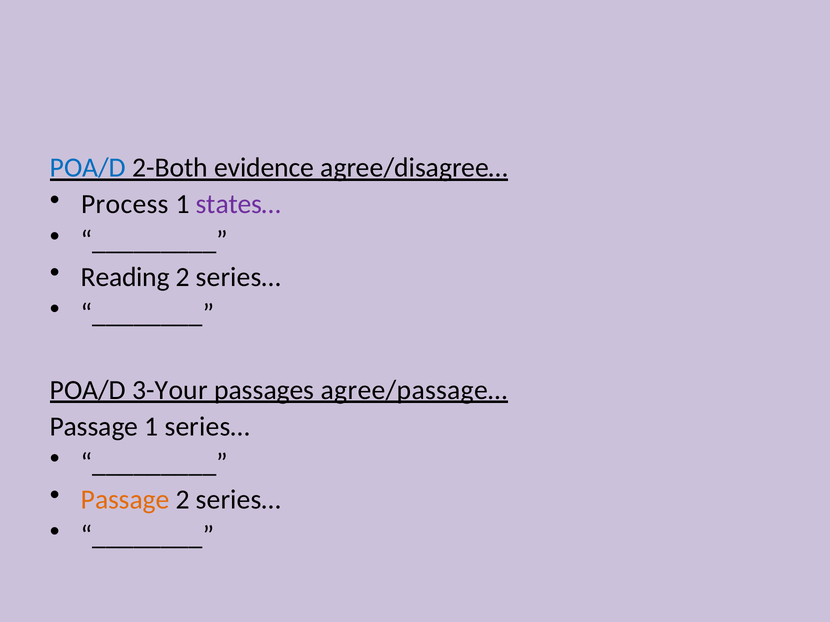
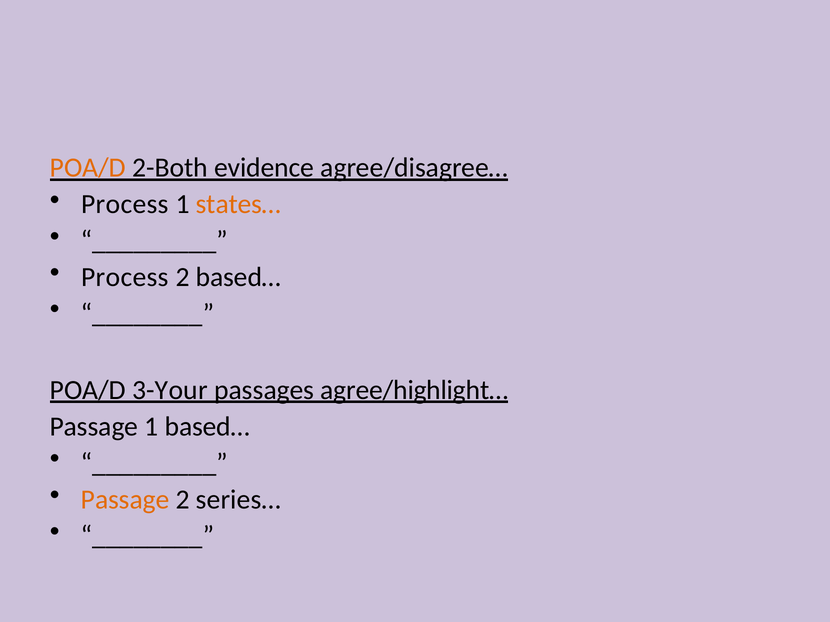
POA/D colour: blue -> orange (88, 168)
states… colour: purple -> orange (238, 204)
Reading: Reading -> Process (125, 277)
series…: series… -> based… (238, 277)
agree/passage…: agree/passage… -> agree/highlight… (414, 390)
1 series…: series… -> based… (207, 427)
